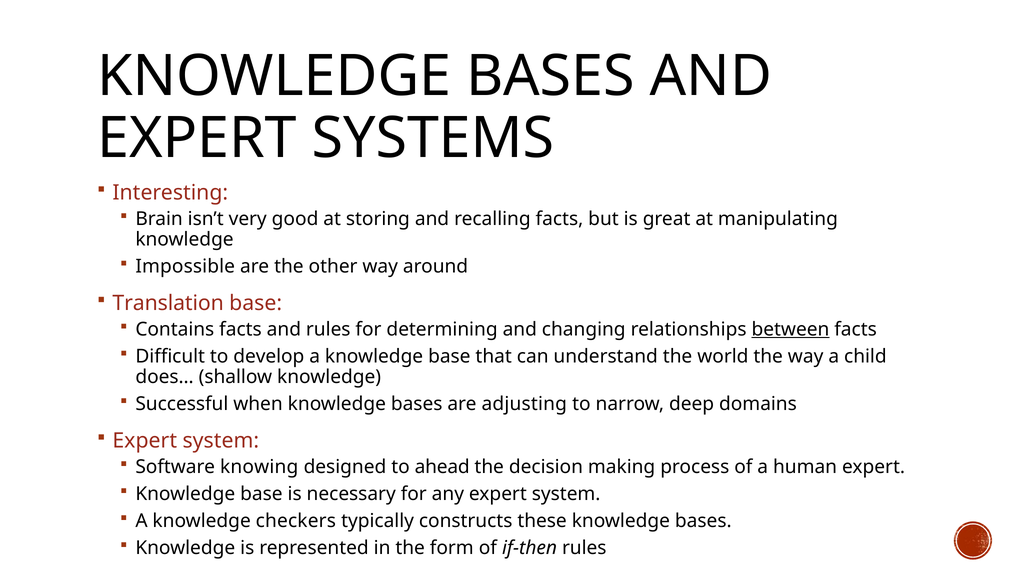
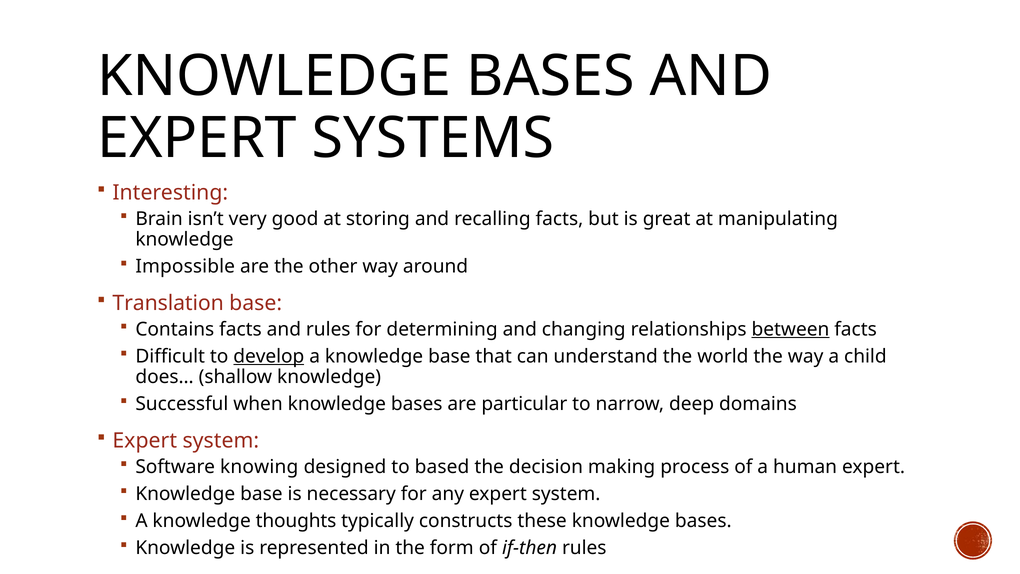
develop underline: none -> present (269, 356)
adjusting: adjusting -> particular (524, 404)
ahead: ahead -> based (442, 467)
checkers: checkers -> thoughts (296, 521)
